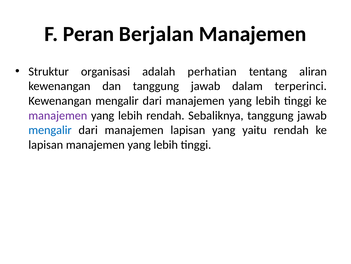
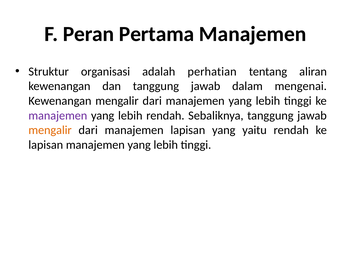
Berjalan: Berjalan -> Pertama (157, 34)
terperinci: terperinci -> mengenai (301, 86)
mengalir colour: blue -> orange (50, 130)
